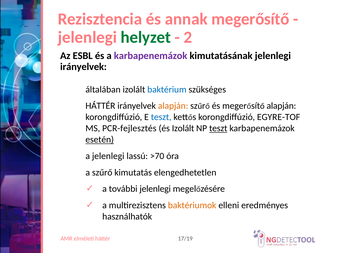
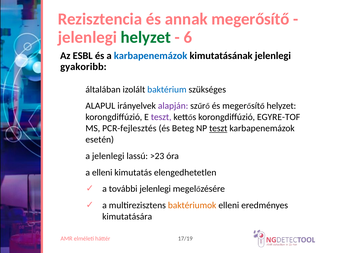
2: 2 -> 6 (188, 37)
karbapenemázok colour: purple -> blue (151, 56)
irányelvek: irányelvek -> gyakoribb (83, 67)
HÁTTÉR: HÁTTÉR -> ALAPUL (100, 106)
alapján colour: orange -> purple (173, 106)
megerősítő alapján: alapján -> helyzet (281, 106)
teszt colour: blue -> purple (161, 117)
és Izolált: Izolált -> Beteg (183, 128)
esetén underline: present -> none (100, 140)
>70: >70 -> >23 (157, 156)
a szűrő: szűrő -> elleni (102, 172)
használhatók: használhatók -> kimutatására (127, 216)
